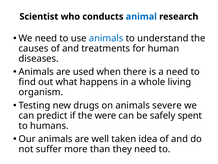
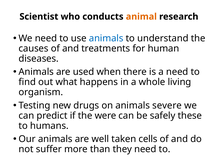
animal colour: blue -> orange (141, 17)
spent: spent -> these (190, 115)
idea: idea -> cells (148, 139)
